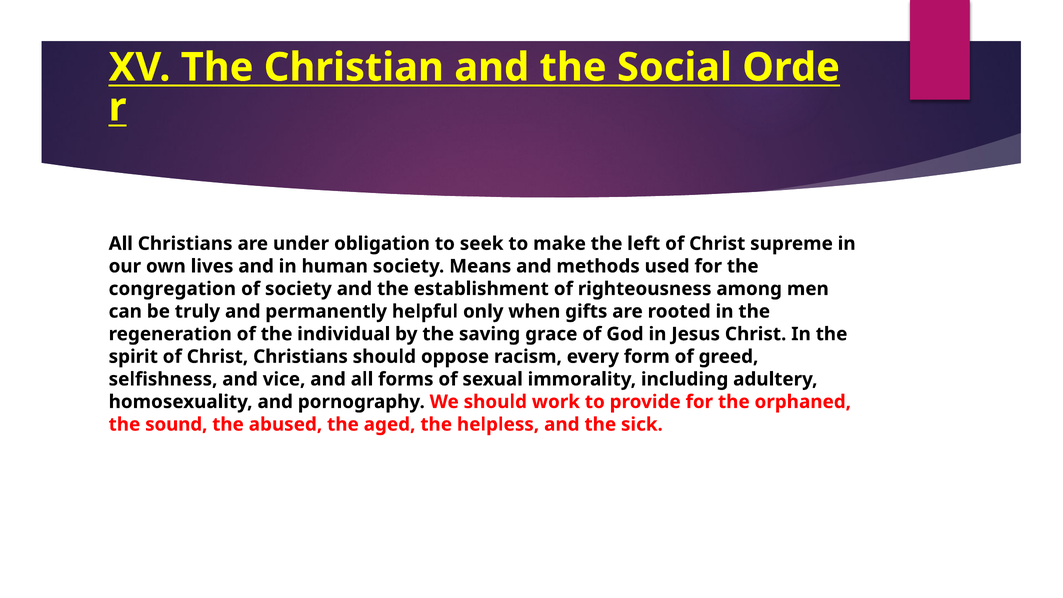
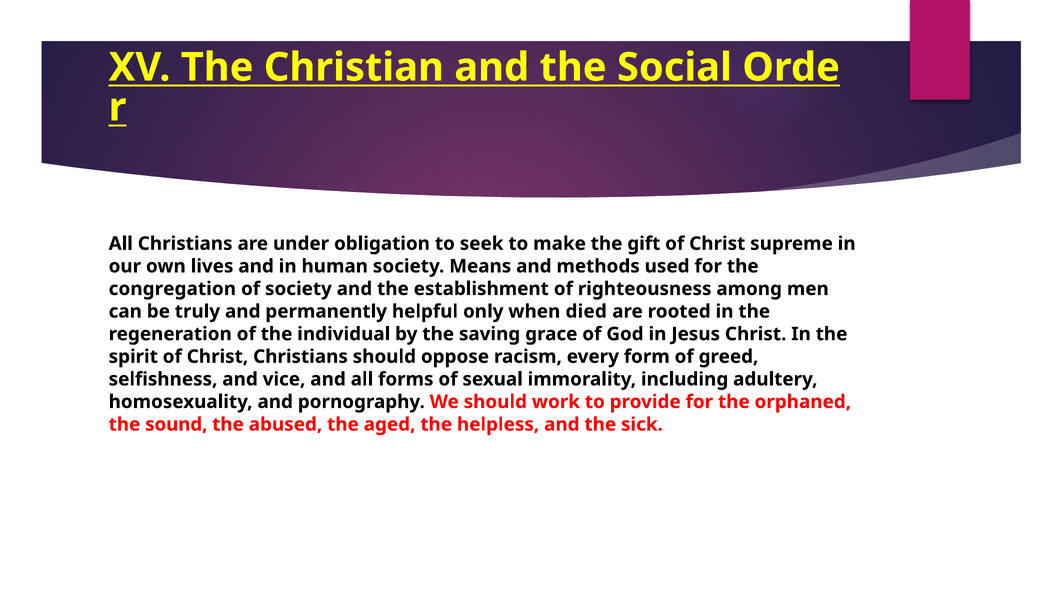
left: left -> gift (644, 244)
gifts: gifts -> died (586, 311)
